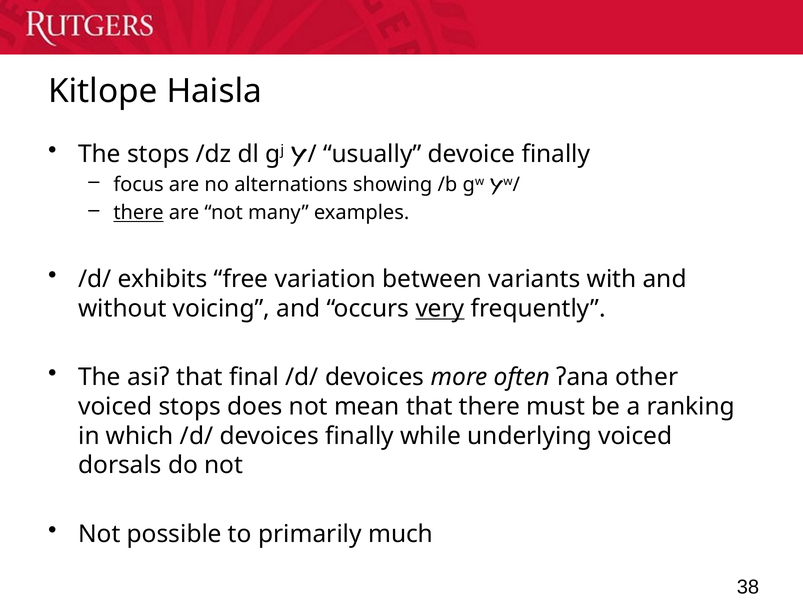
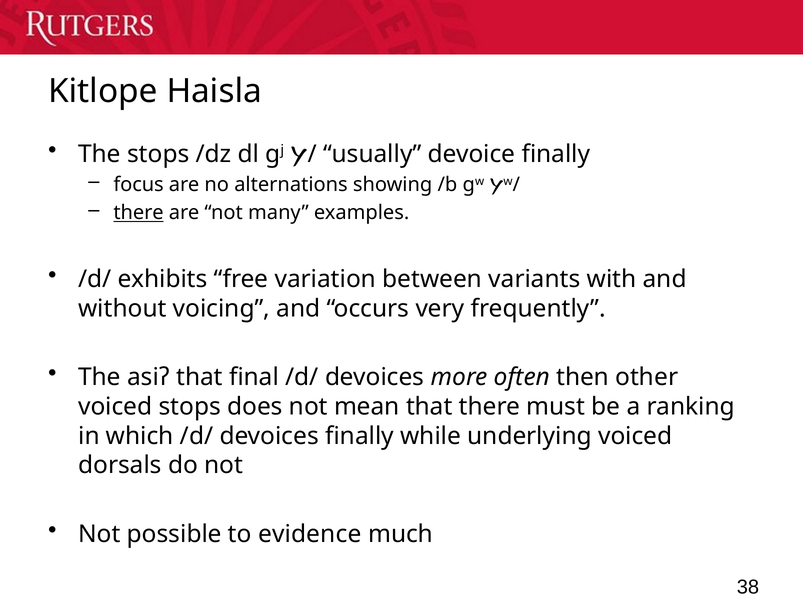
very underline: present -> none (440, 309)
ʔana: ʔana -> then (583, 377)
primarily: primarily -> evidence (310, 534)
